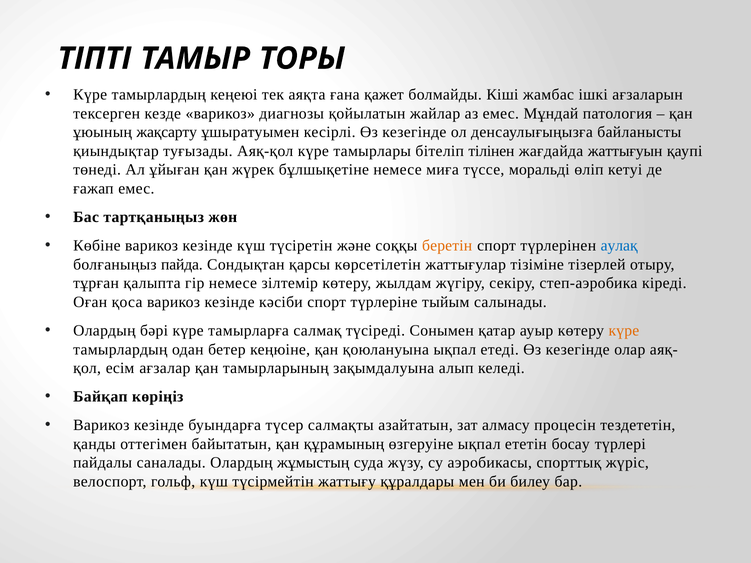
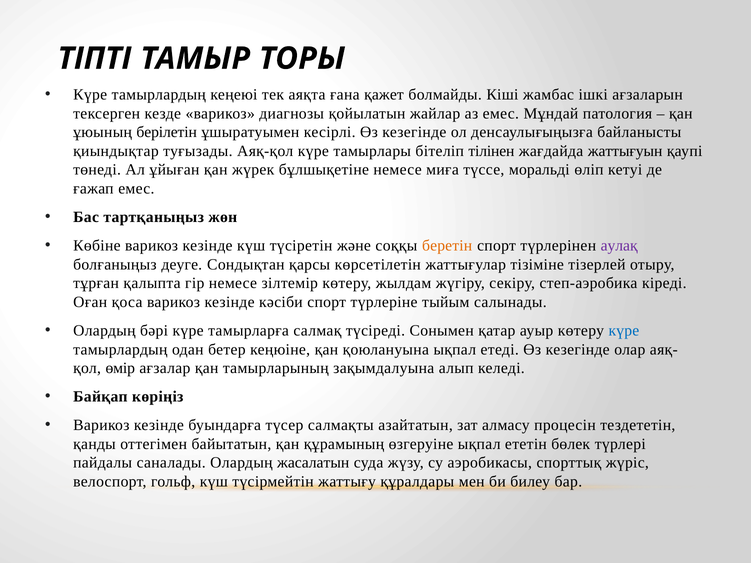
жақсарту: жақсарту -> берілетін (167, 132)
аулақ colour: blue -> purple (619, 246)
пайда: пайда -> деуге (182, 265)
күре colour: orange -> blue (624, 331)
есім: есім -> өмір (120, 368)
босау: босау -> бөлек (571, 444)
жұмыстың: жұмыстың -> жасалатын (313, 463)
